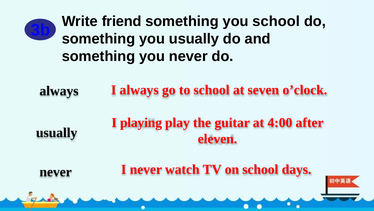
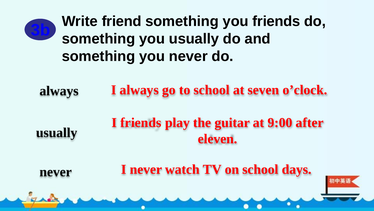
you school: school -> friends (276, 21)
I playing: playing -> friends (141, 122)
4:00: 4:00 -> 9:00 (280, 122)
